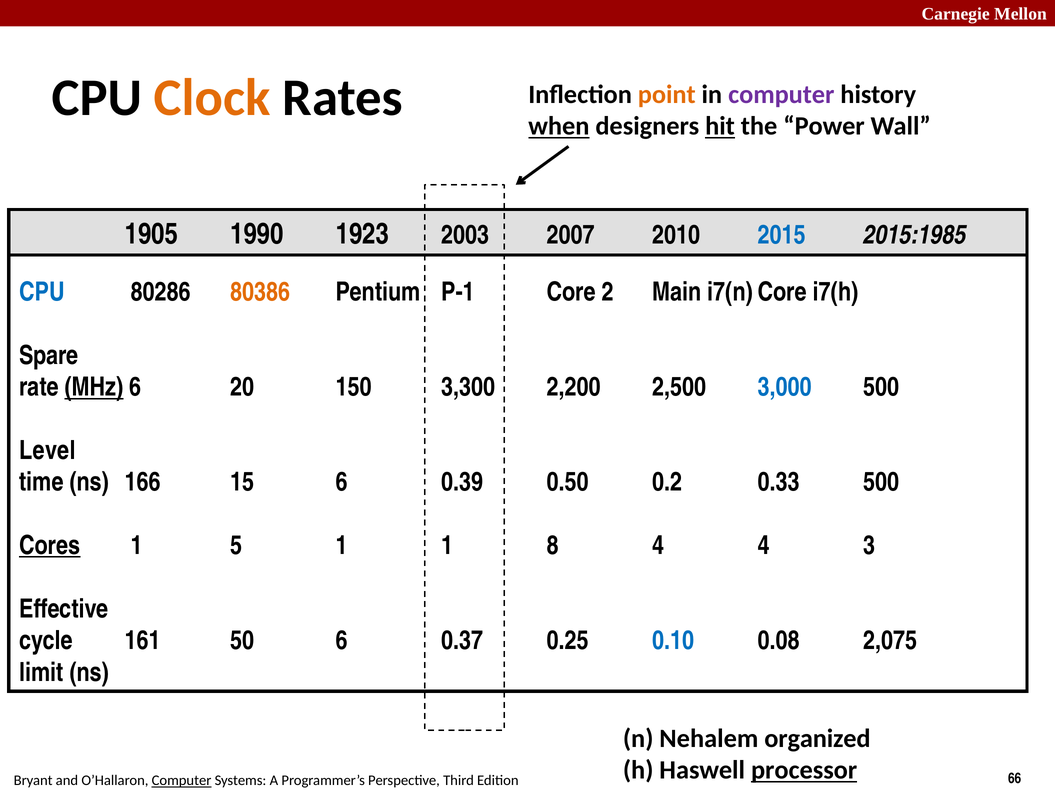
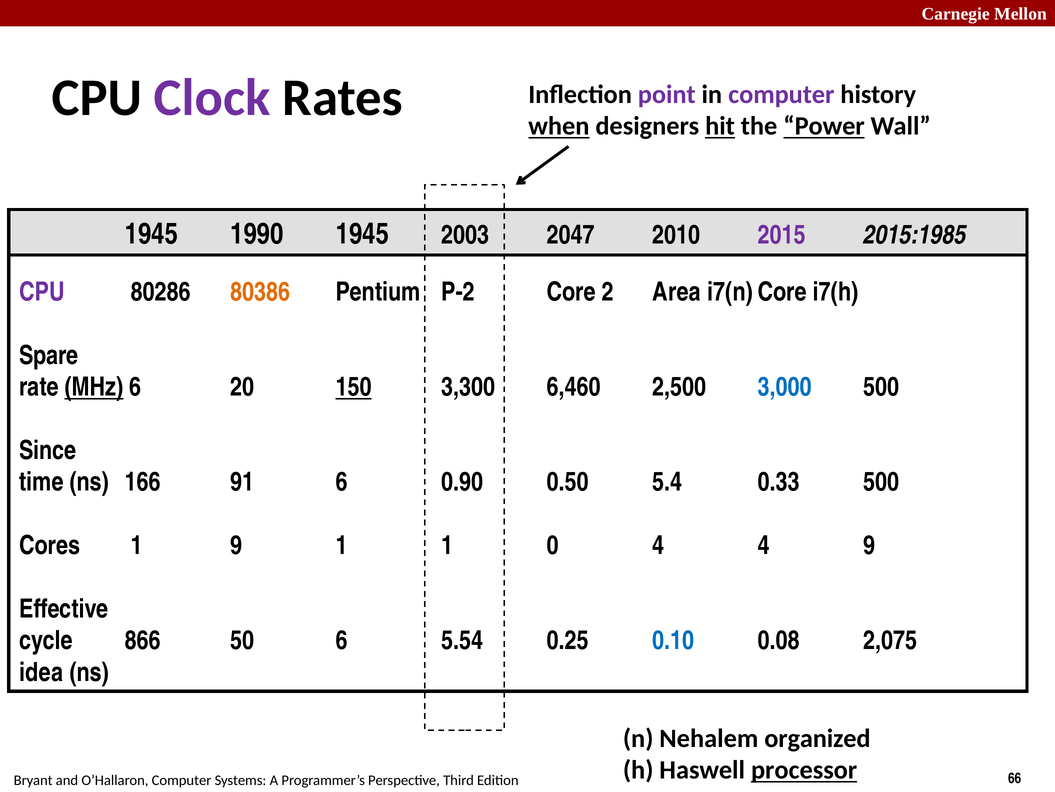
Clock colour: orange -> purple (212, 98)
point colour: orange -> purple (667, 95)
Power underline: none -> present (824, 126)
1905: 1905 -> 1945 (151, 234)
1990 1923: 1923 -> 1945 (362, 234)
2007: 2007 -> 2047 (571, 235)
2015 colour: blue -> purple (782, 235)
CPU colour: blue -> purple (42, 292)
P-1: P-1 -> P-2 (458, 292)
Main: Main -> Area (677, 292)
150 underline: none -> present (354, 387)
2,200: 2,200 -> 6,460 (574, 387)
Level: Level -> Since (48, 450)
15: 15 -> 91 (242, 482)
0.39: 0.39 -> 0.90 (462, 482)
0.2: 0.2 -> 5.4 (667, 482)
Cores underline: present -> none (50, 545)
1 5: 5 -> 9 (236, 545)
8: 8 -> 0 (553, 545)
4 3: 3 -> 9 (869, 545)
161: 161 -> 866 (143, 640)
0.37: 0.37 -> 5.54 (462, 640)
limit: limit -> idea (41, 672)
Computer underline: present -> none (182, 780)
